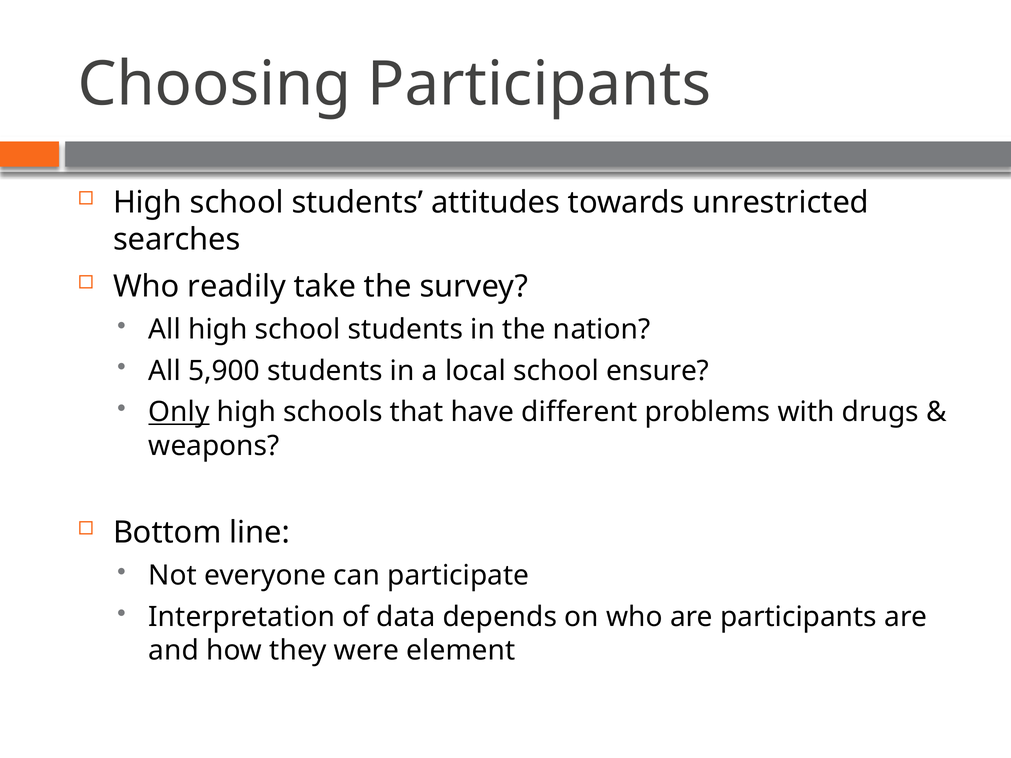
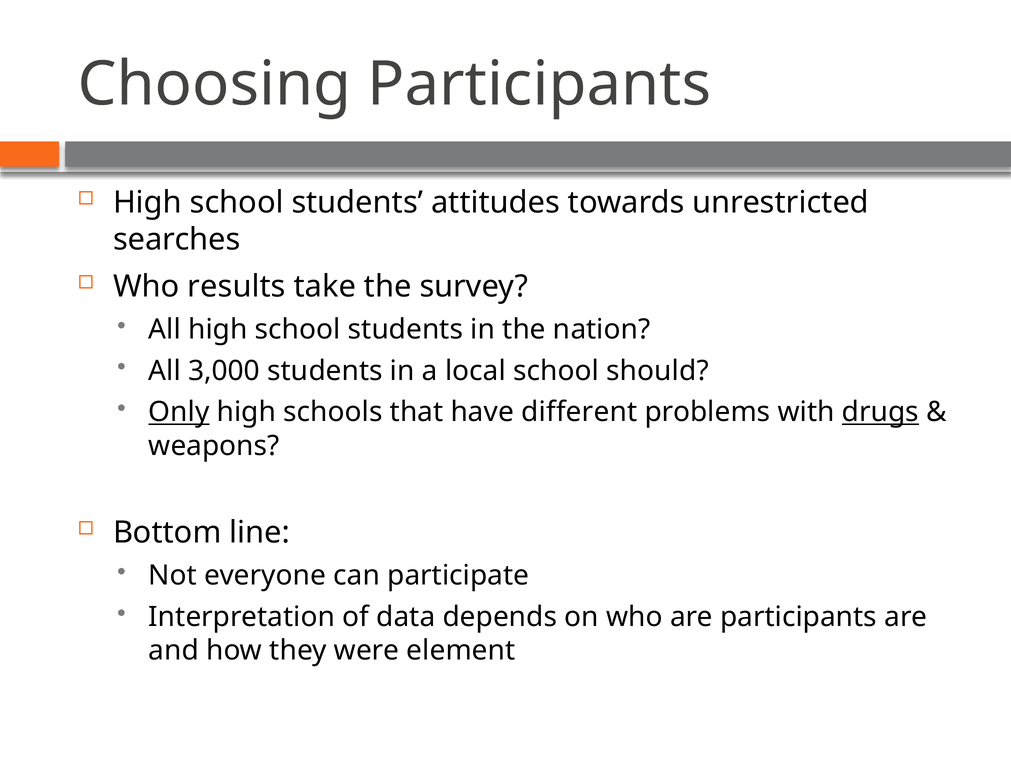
readily: readily -> results (237, 287)
5,900: 5,900 -> 3,000 (224, 371)
ensure: ensure -> should (658, 371)
drugs underline: none -> present (880, 412)
